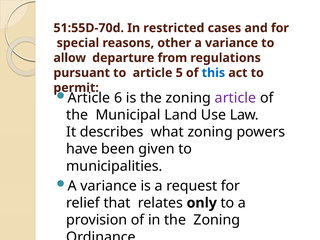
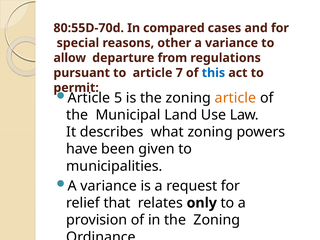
51:55D-70d: 51:55D-70d -> 80:55D-70d (89, 28)
restricted: restricted -> compared (174, 28)
5: 5 -> 7 (179, 73)
6: 6 -> 5 (118, 98)
article colour: purple -> orange (235, 98)
